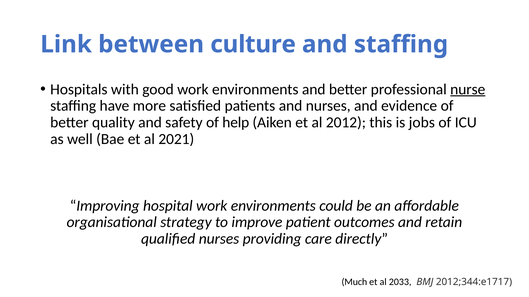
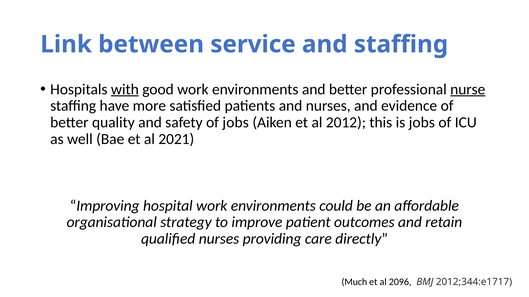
culture: culture -> service (253, 44)
with underline: none -> present (125, 89)
of help: help -> jobs (236, 123)
2033: 2033 -> 2096 (400, 282)
